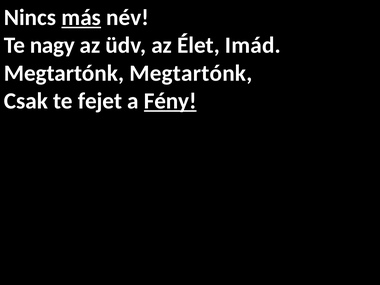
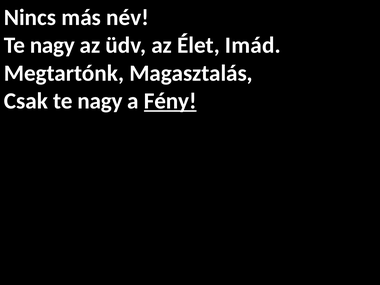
más underline: present -> none (81, 17)
Megtartónk Megtartónk: Megtartónk -> Magasztalás (191, 73)
Csak te fejet: fejet -> nagy (100, 101)
